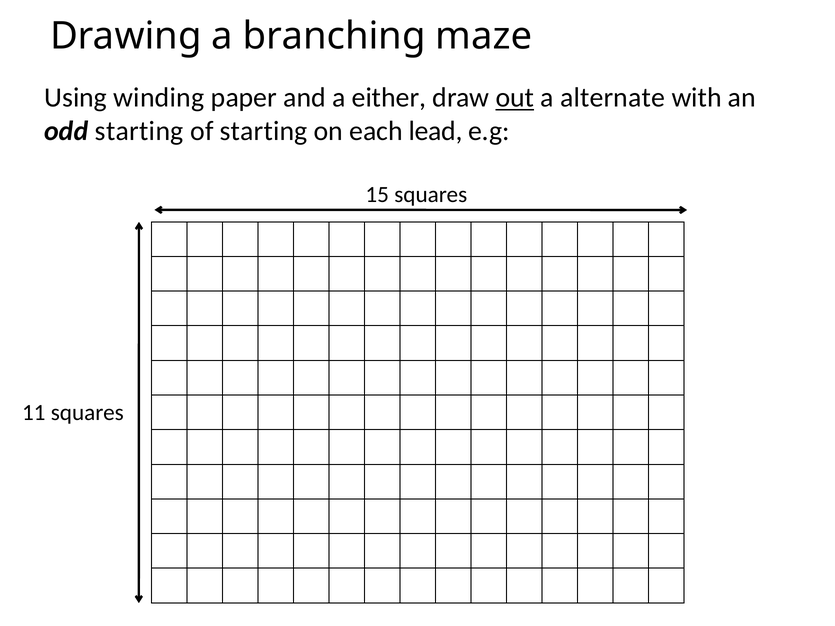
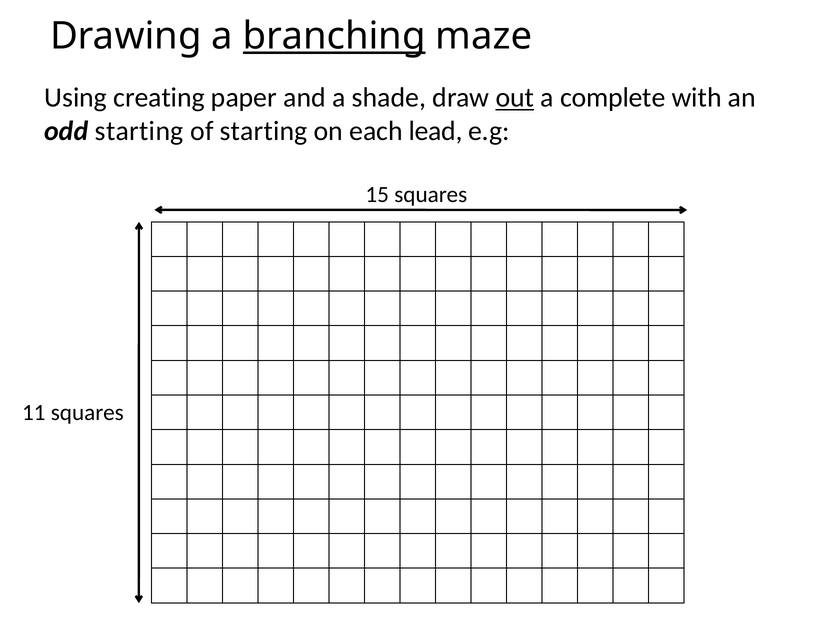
branching underline: none -> present (334, 36)
winding: winding -> creating (159, 98)
either: either -> shade (389, 98)
alternate: alternate -> complete (613, 98)
